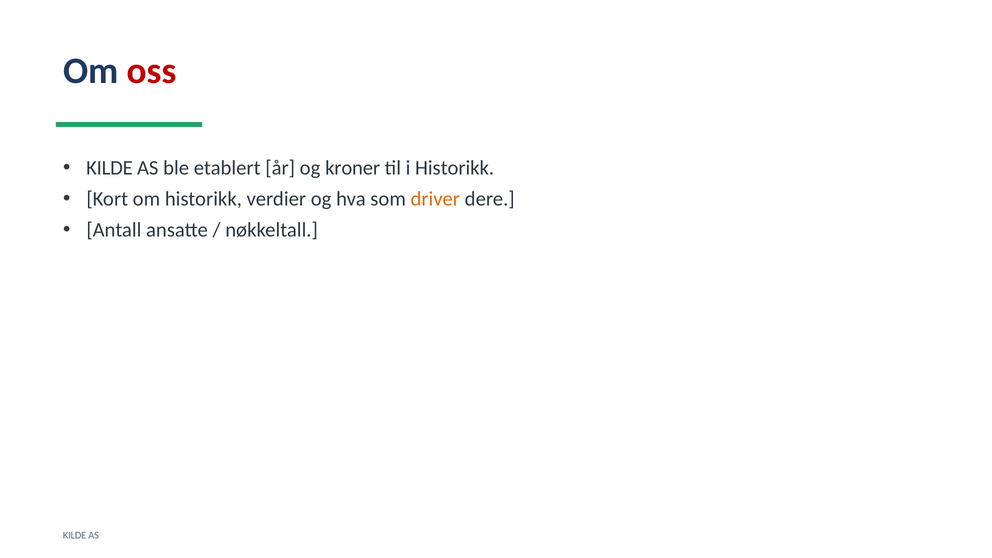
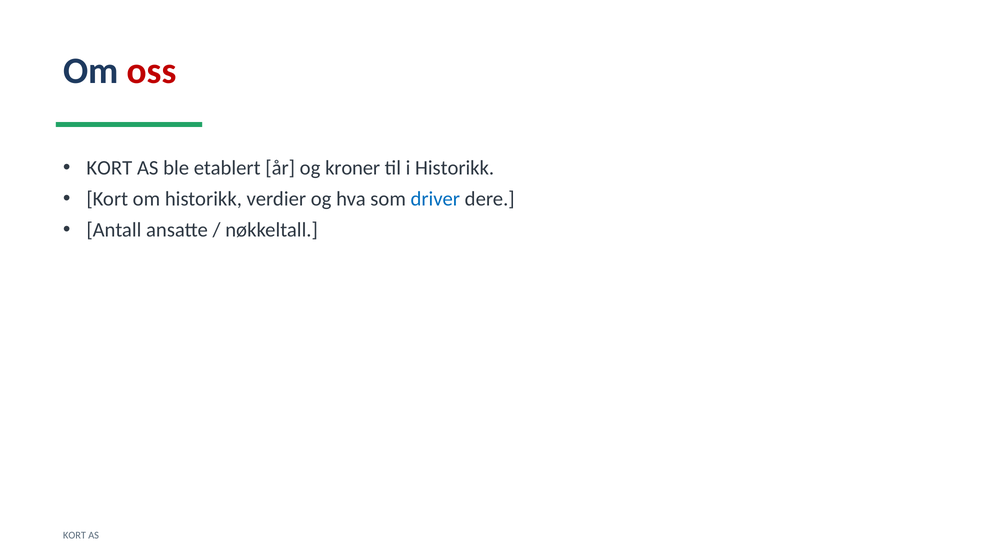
KILDE: KILDE -> KORT (109, 168)
driver colour: orange -> blue (435, 199)
KILDE: KILDE -> KORT (75, 535)
